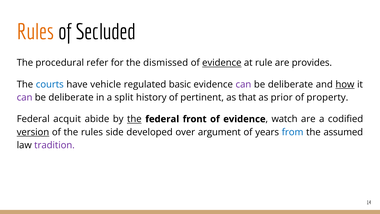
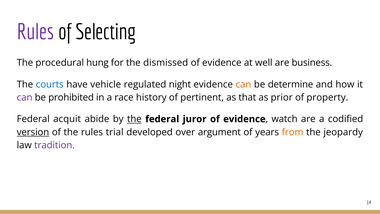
Rules colour: orange -> purple (35, 32)
Secluded: Secluded -> Selecting (106, 32)
refer: refer -> hung (97, 63)
evidence underline: present -> none (222, 63)
rule: rule -> well (264, 63)
provides: provides -> business (312, 63)
basic: basic -> night (180, 84)
can colour: purple -> orange (243, 84)
deliberate: deliberate -> determine (291, 84)
how underline: present -> none (345, 84)
deliberate: deliberate -> prohibited (71, 97)
split: split -> race (124, 97)
front: front -> juror (195, 119)
side: side -> trial (115, 132)
from colour: blue -> orange (293, 132)
assumed: assumed -> jeopardy (343, 132)
